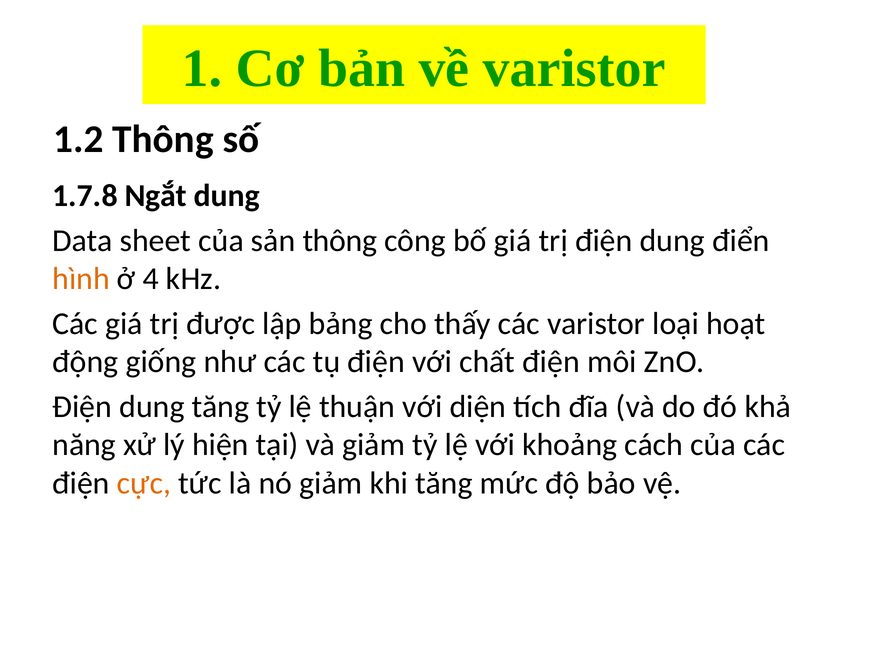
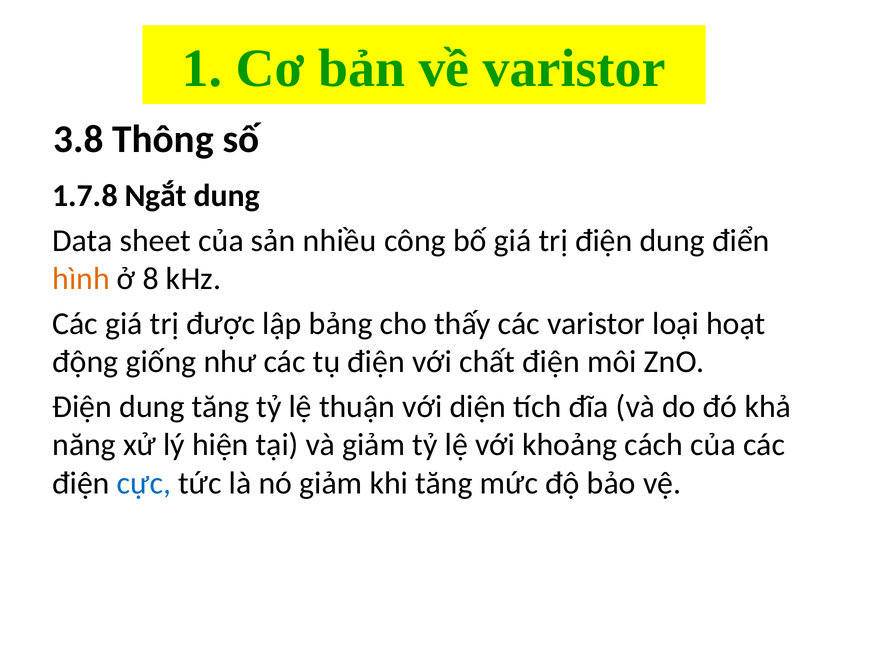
1.2: 1.2 -> 3.8 (78, 139)
sản thông: thông -> nhiều (340, 241)
4: 4 -> 8 (151, 279)
cực colour: orange -> blue (144, 483)
